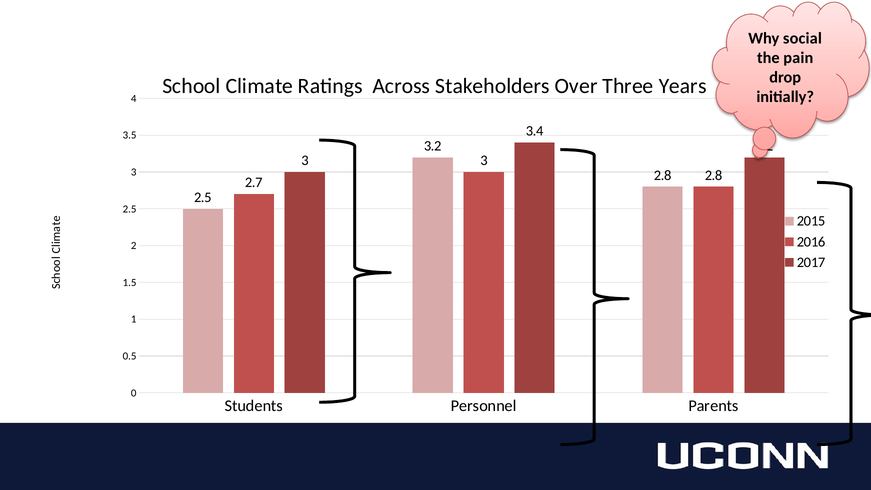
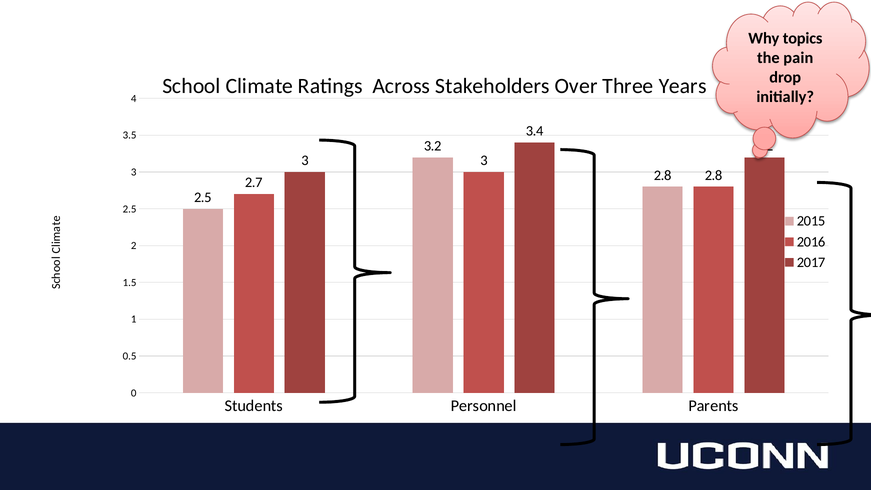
social: social -> topics (803, 38)
